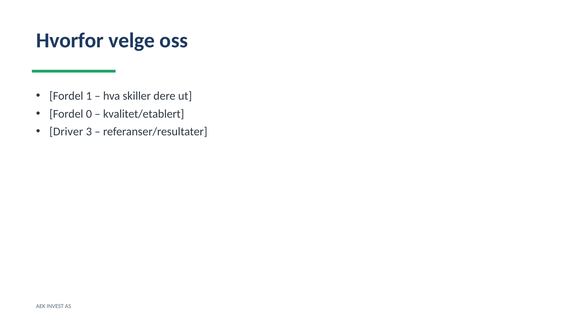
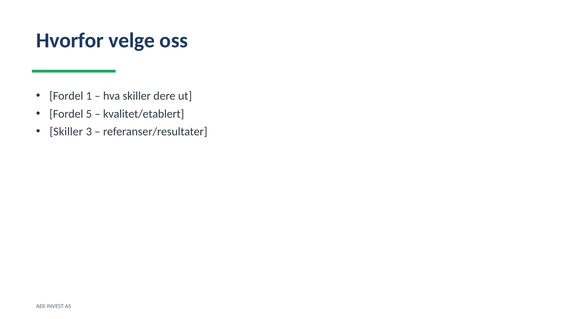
0: 0 -> 5 (89, 114)
Driver: Driver -> Skiller (66, 131)
